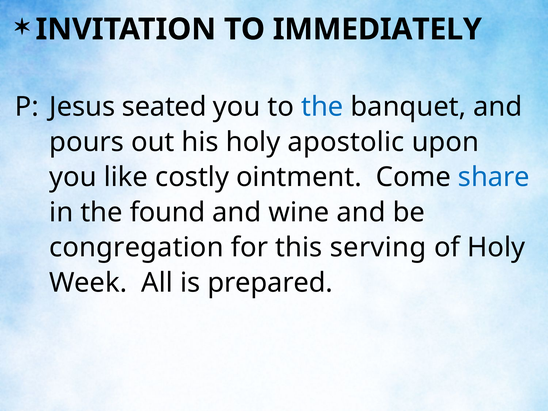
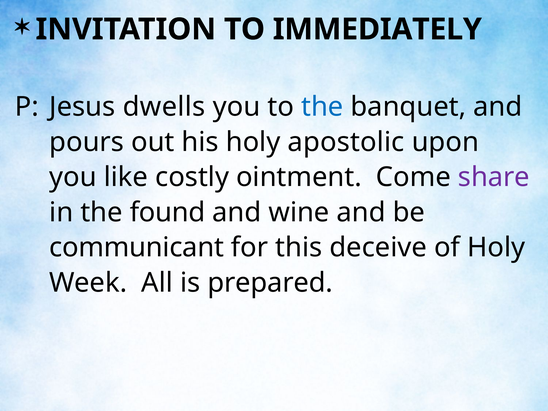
seated: seated -> dwells (164, 107)
share colour: blue -> purple (494, 177)
congregation: congregation -> communicant (137, 247)
serving: serving -> deceive (378, 247)
